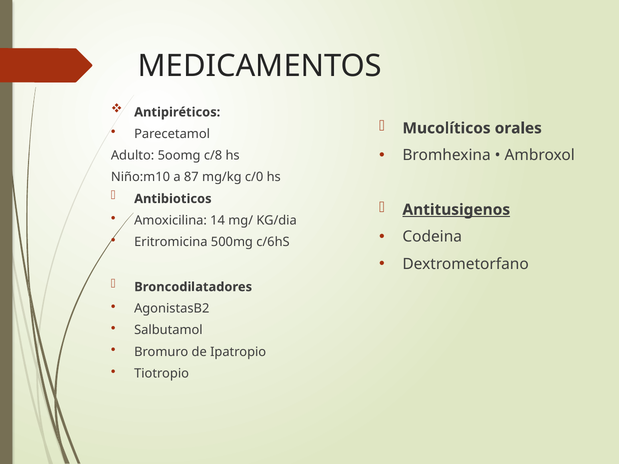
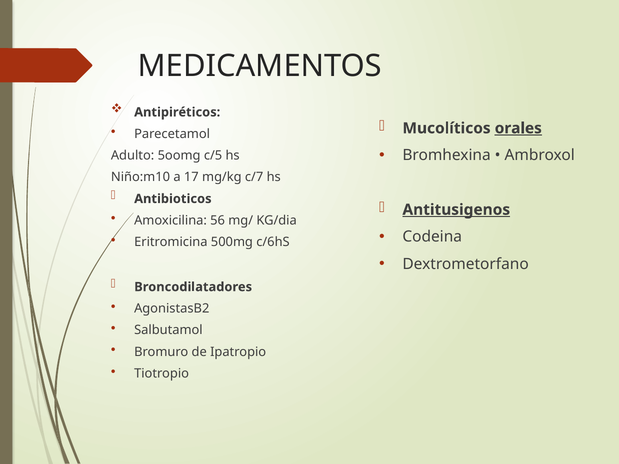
orales underline: none -> present (518, 128)
c/8: c/8 -> c/5 (213, 156)
87: 87 -> 17 (191, 177)
c/0: c/0 -> c/7 (254, 177)
14: 14 -> 56 (218, 221)
